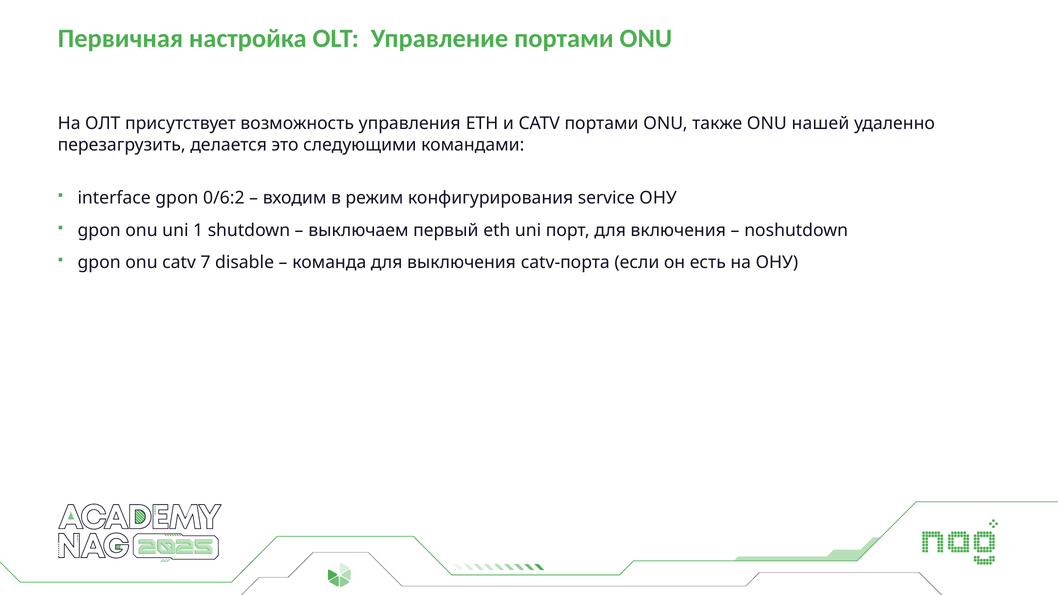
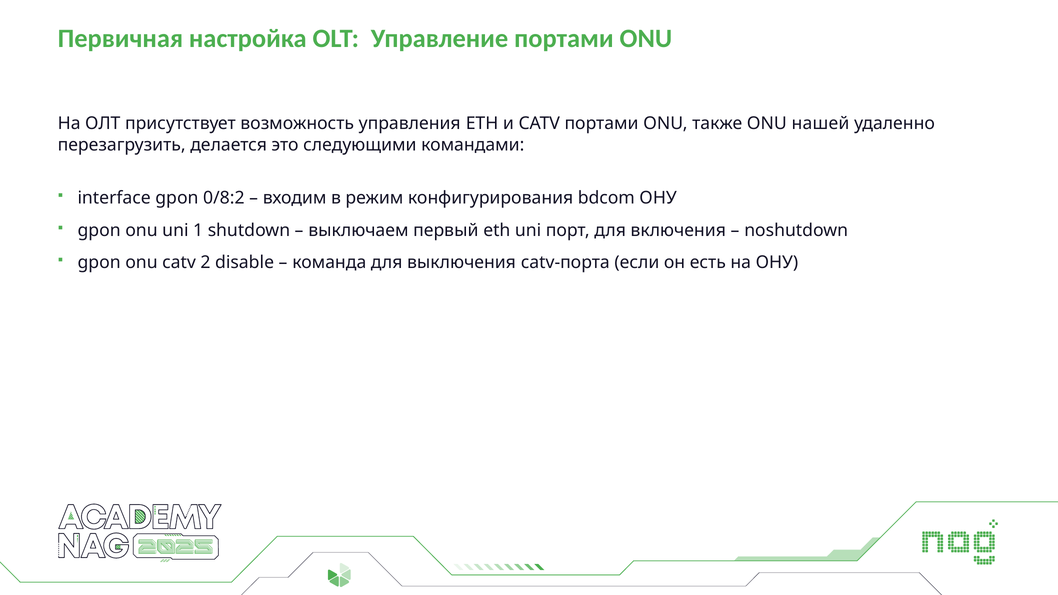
0/6:2: 0/6:2 -> 0/8:2 (224, 198)
service: service -> bdcom (606, 198)
7: 7 -> 2 (205, 263)
